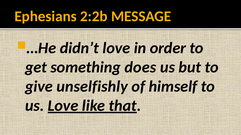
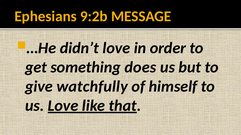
2:2b: 2:2b -> 9:2b (94, 16)
unselfishly: unselfishly -> watchfully (92, 87)
